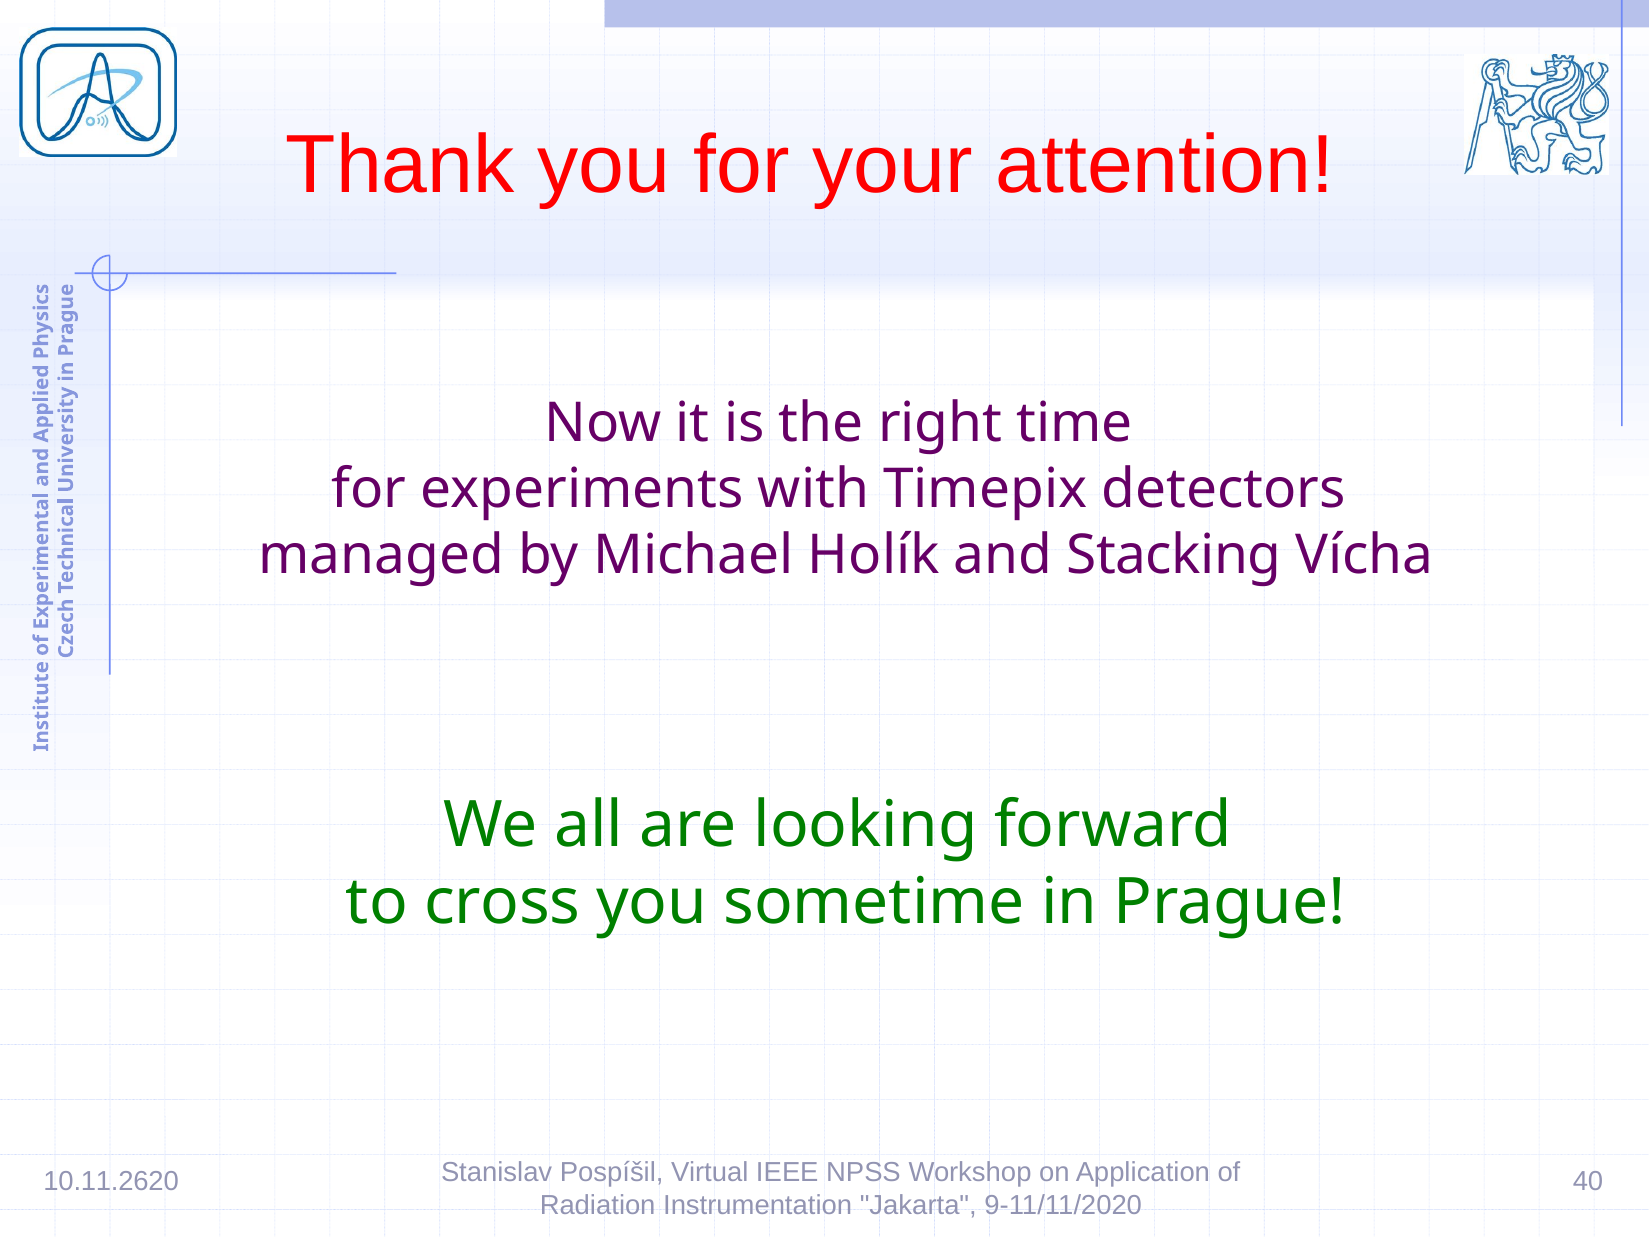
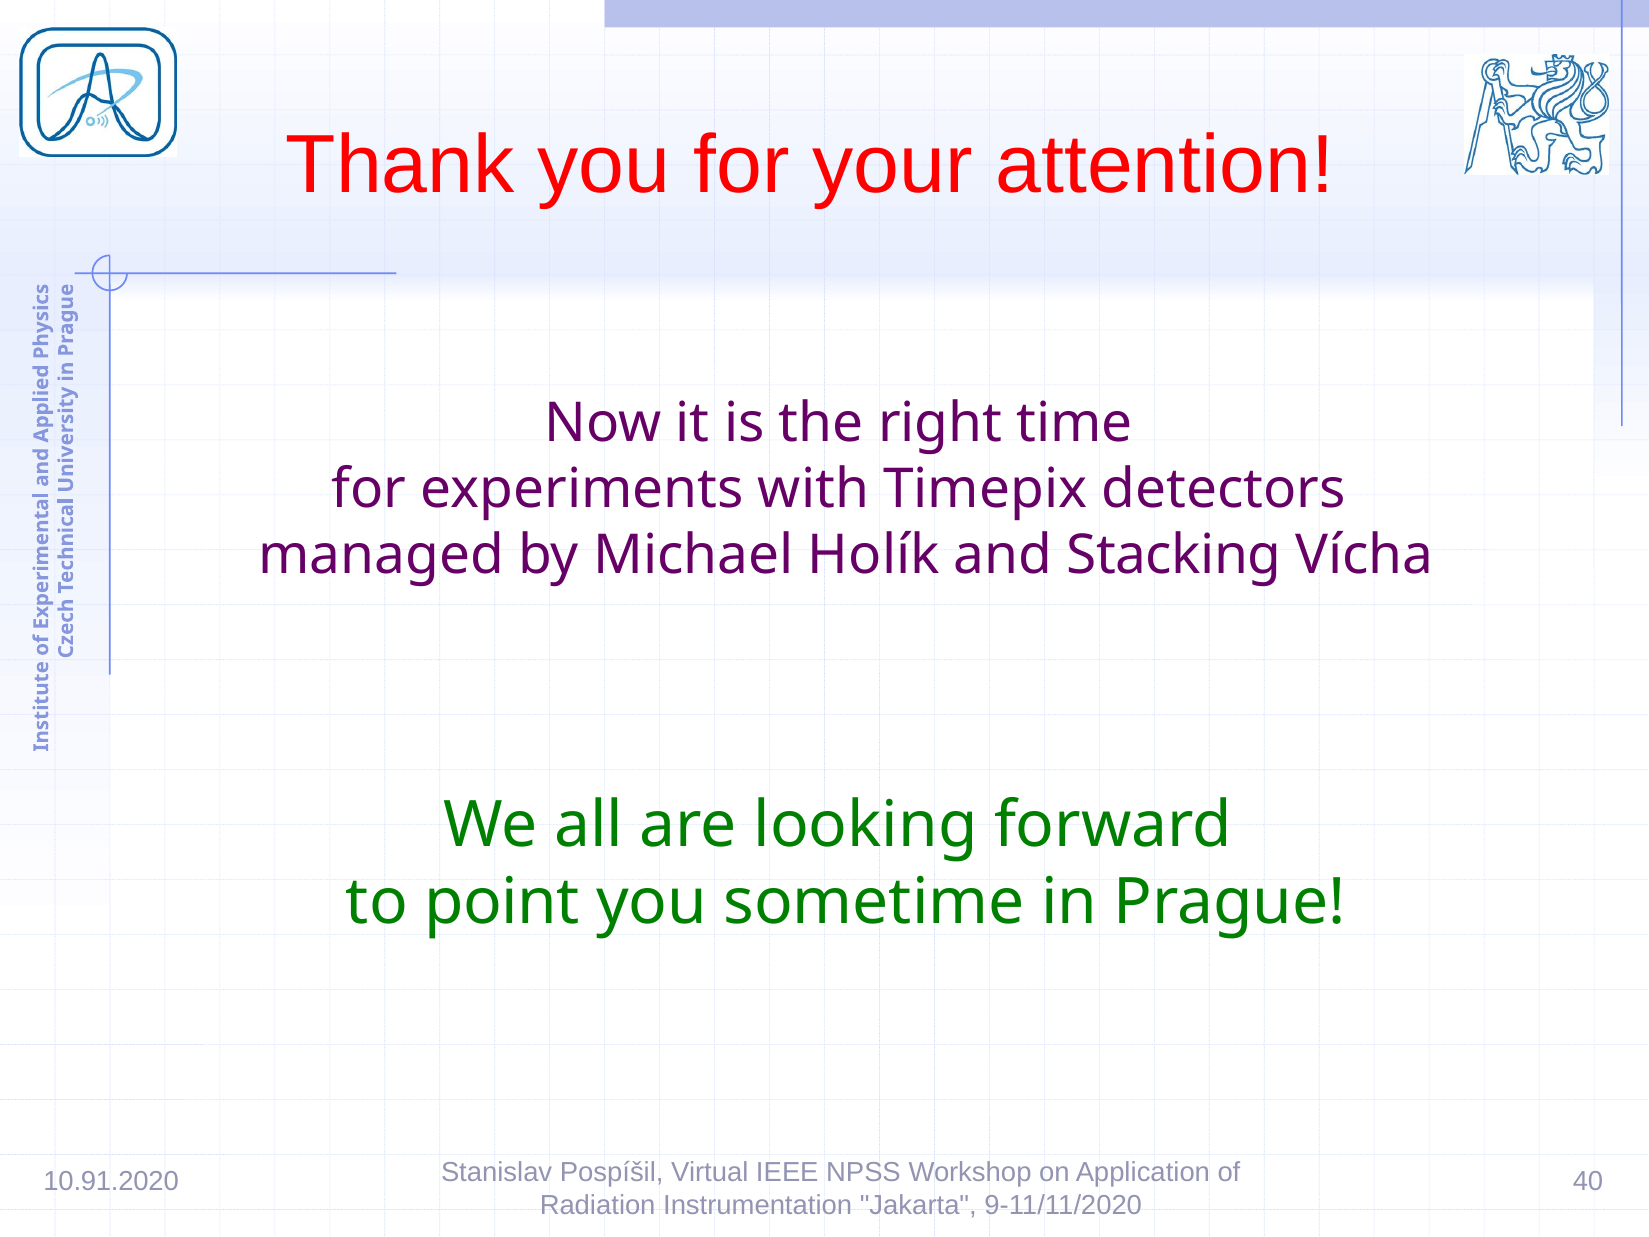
cross: cross -> point (502, 902)
10.11.2620: 10.11.2620 -> 10.91.2020 (111, 1181)
